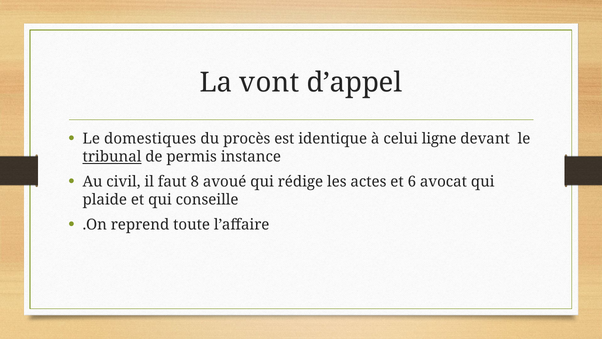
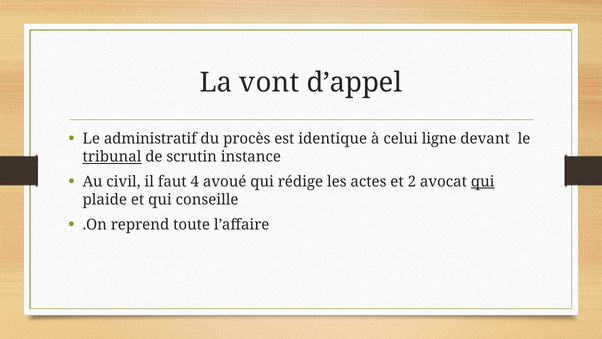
domestiques: domestiques -> administratif (150, 139)
permis: permis -> scrutin (192, 157)
8: 8 -> 4 (195, 181)
6: 6 -> 2 (412, 181)
qui underline: none -> present (483, 181)
